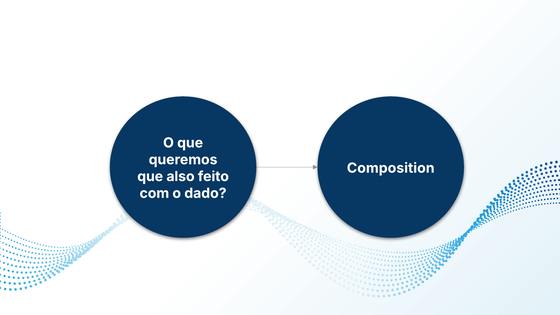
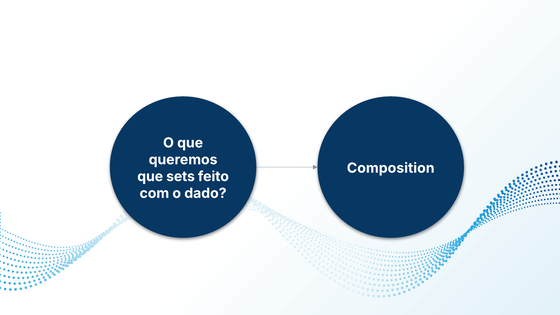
also: also -> sets (181, 176)
